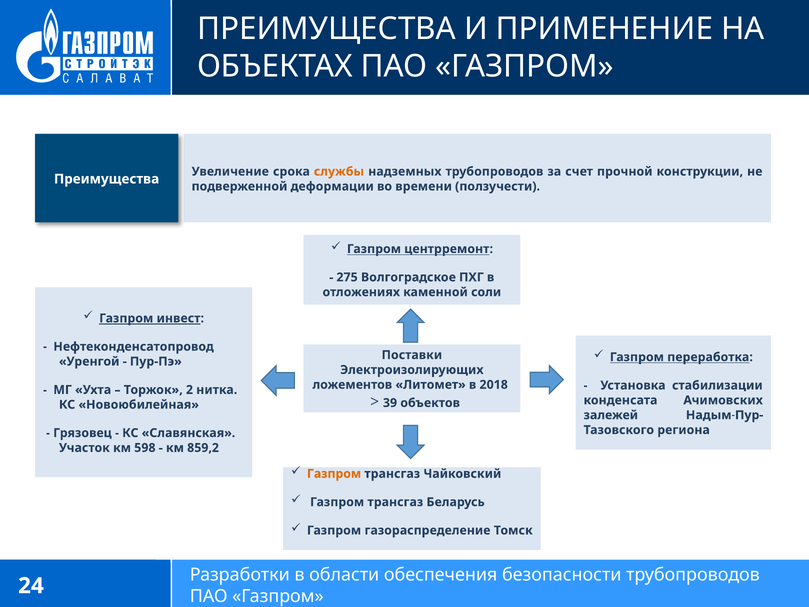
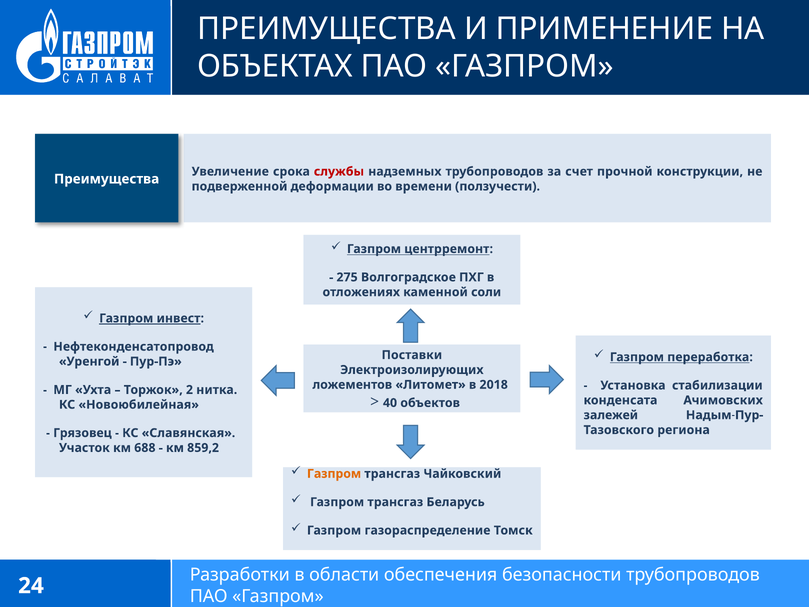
службы colour: orange -> red (339, 171)
39: 39 -> 40 (390, 403)
598: 598 -> 688 (145, 448)
